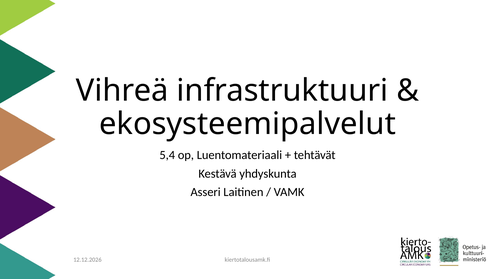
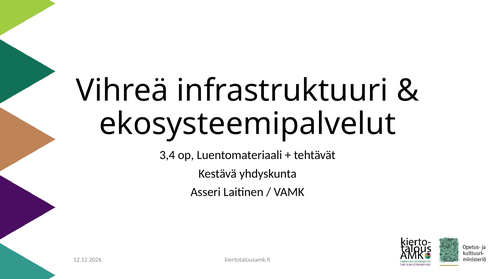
5,4: 5,4 -> 3,4 (167, 155)
